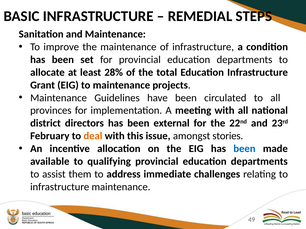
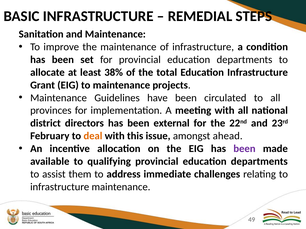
28%: 28% -> 38% (114, 72)
stories: stories -> ahead (228, 136)
been colour: blue -> purple (244, 149)
